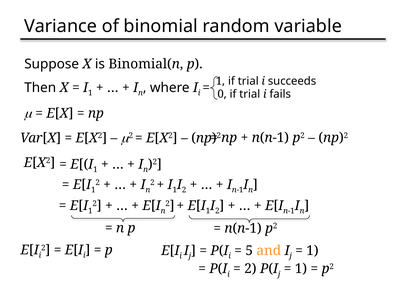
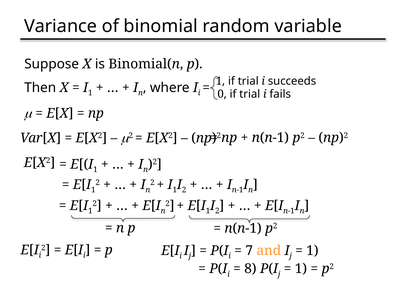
5: 5 -> 7 (249, 251)
2: 2 -> 8 (250, 269)
